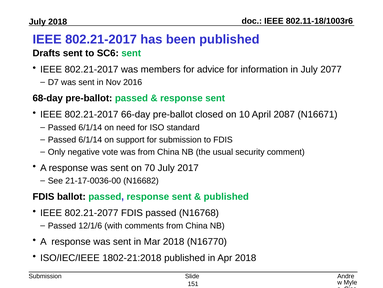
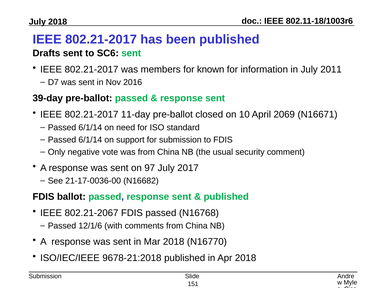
advice: advice -> known (211, 69)
2077: 2077 -> 2011 (331, 69)
68-day: 68-day -> 39-day (48, 98)
66-day: 66-day -> 11-day (136, 114)
2087: 2087 -> 2069 (284, 114)
70: 70 -> 97 (150, 168)
802.21-2077: 802.21-2077 -> 802.21-2067 (92, 212)
1802-21:2018: 1802-21:2018 -> 9678-21:2018 (132, 257)
